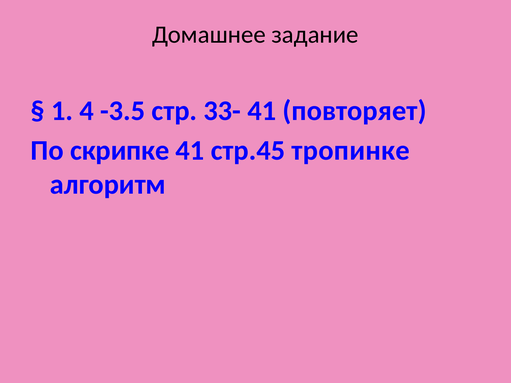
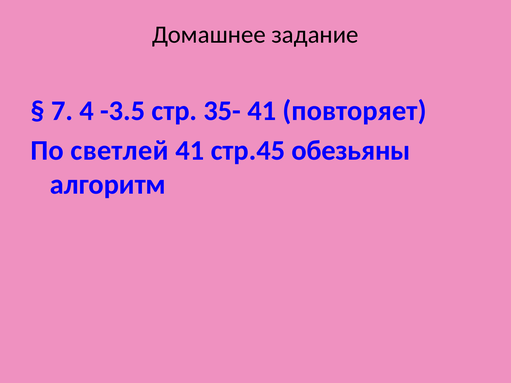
1: 1 -> 7 (62, 111)
33-: 33- -> 35- (222, 111)
скрипке: скрипке -> светлей (120, 151)
тропинке: тропинке -> обезьяны (351, 151)
